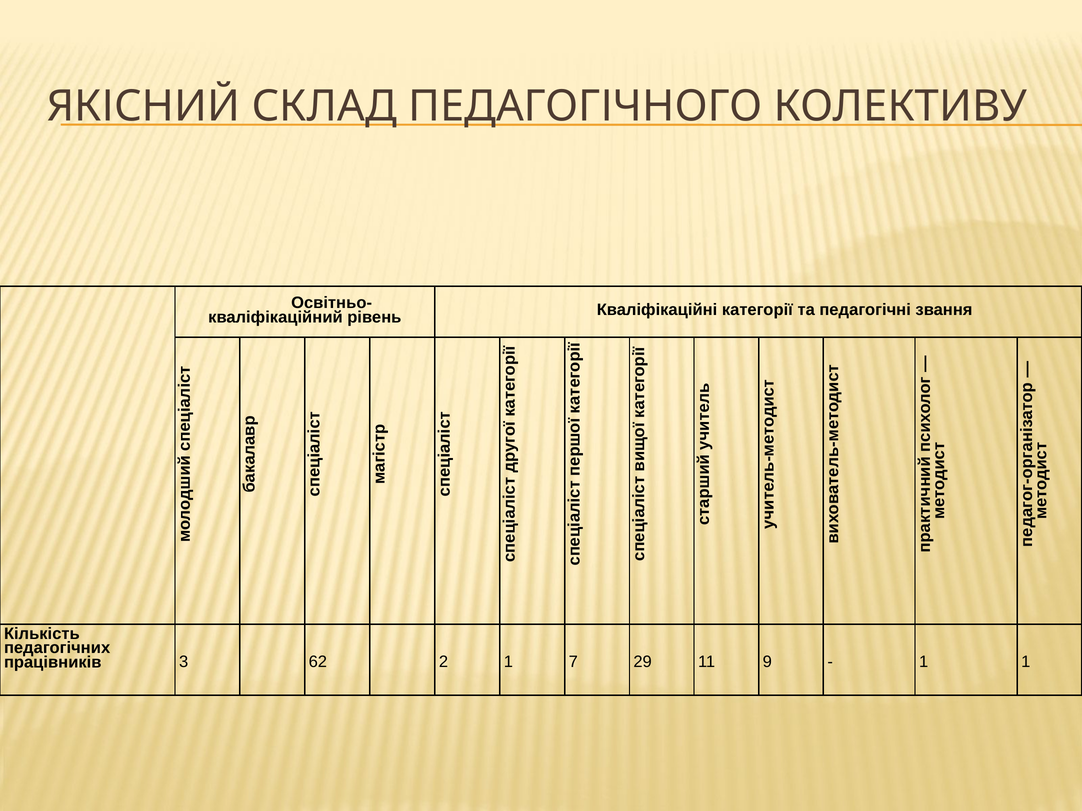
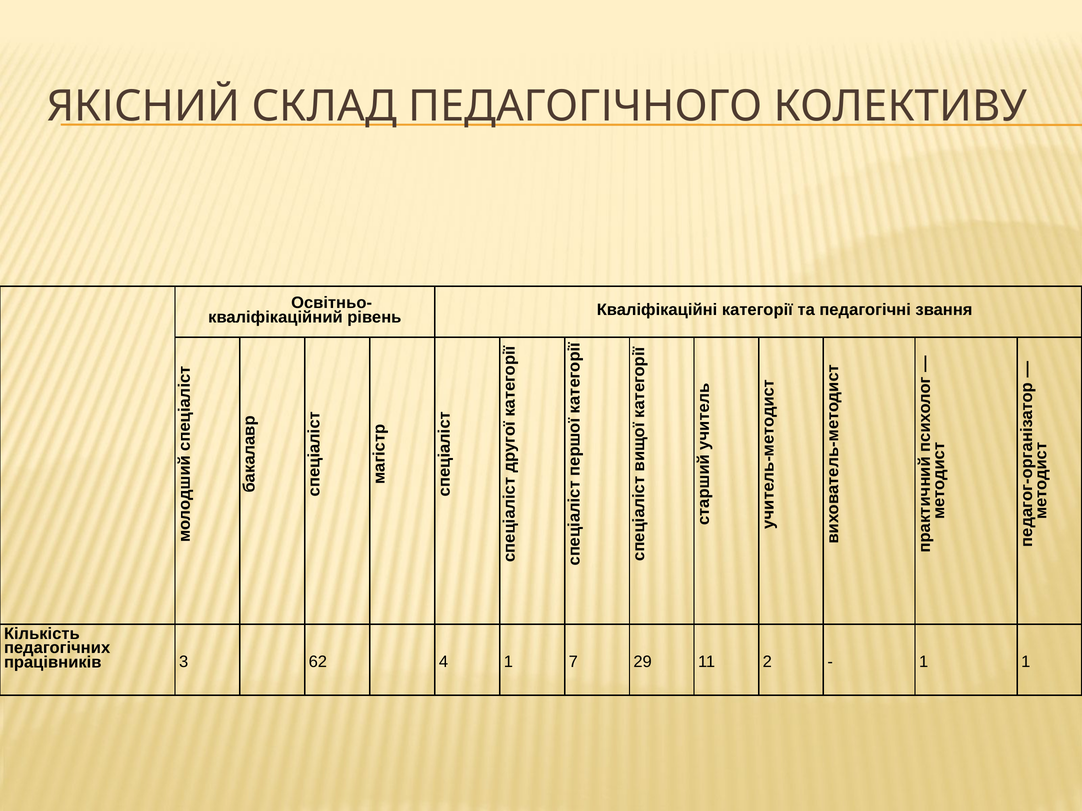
2: 2 -> 4 (443, 662)
9: 9 -> 2 (767, 662)
